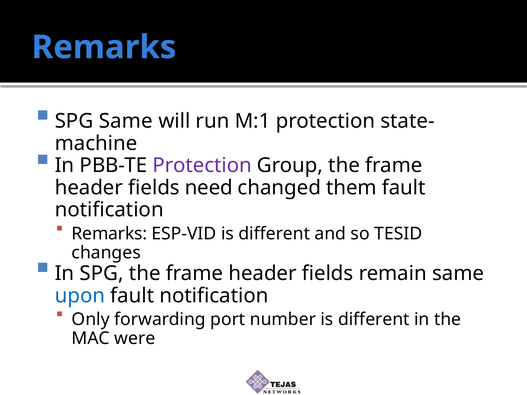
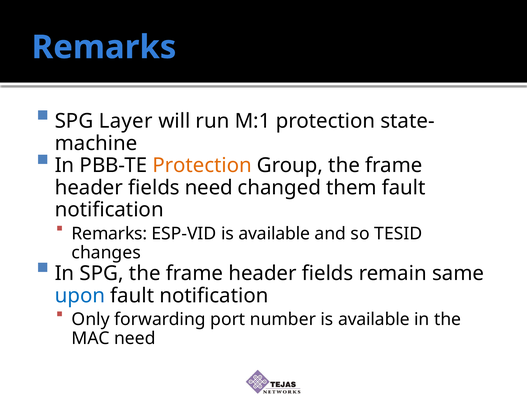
SPG Same: Same -> Layer (126, 121)
Protection colour: purple -> orange (202, 166)
ESP-VID is different: different -> available (274, 234)
number is different: different -> available (374, 320)
MAC were: were -> need (135, 339)
